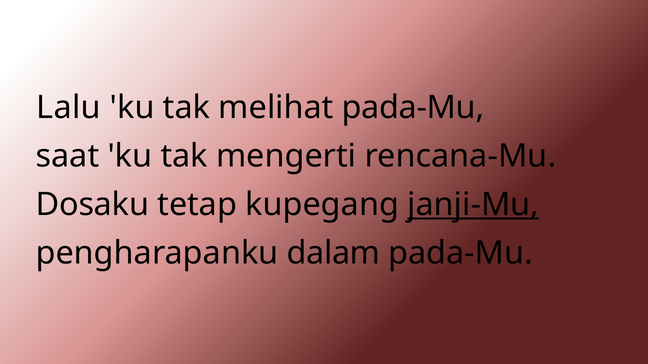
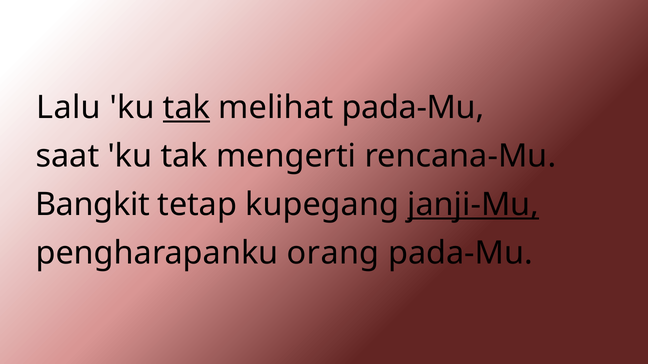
tak underline: none -> present (187, 108)
Dosaku: Dosaku -> Bangkit (92, 205)
dalam: dalam -> orang (333, 254)
